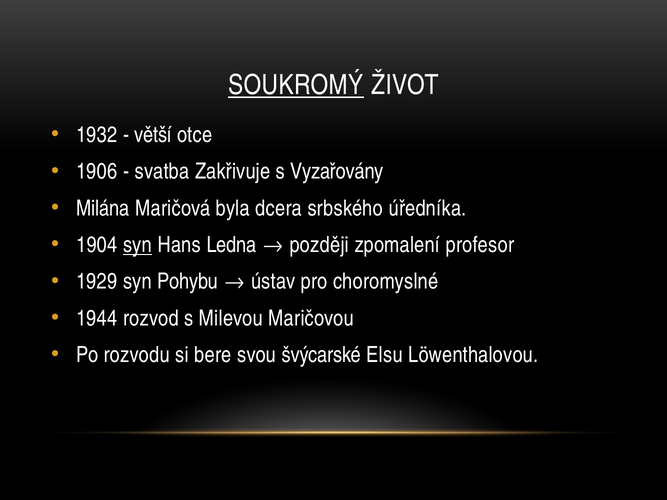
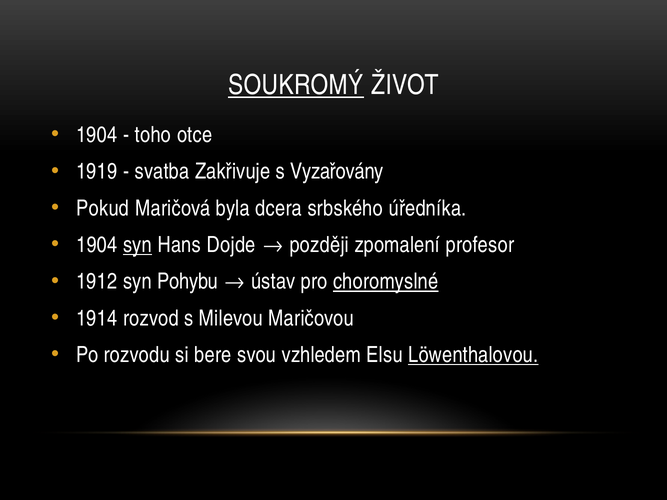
1932: 1932 -> 1904 (97, 135)
větší: větší -> toho (153, 135)
1906: 1906 -> 1919 (97, 172)
Milána: Milána -> Pokud (103, 208)
Ledna: Ledna -> Dojde (231, 245)
1929: 1929 -> 1912 (97, 282)
choromyslné underline: none -> present (386, 282)
1944: 1944 -> 1914 (97, 318)
švýcarské: švýcarské -> vzhledem (321, 355)
Löwenthalovou underline: none -> present (473, 355)
